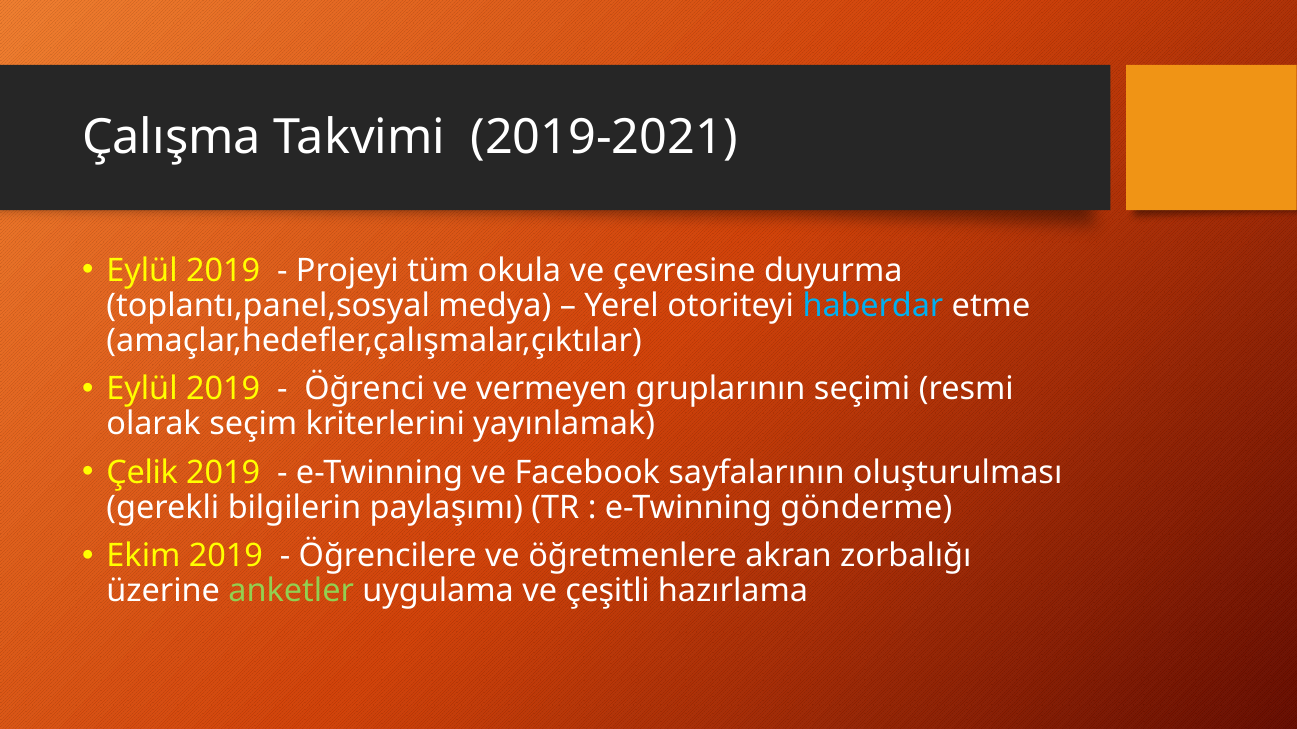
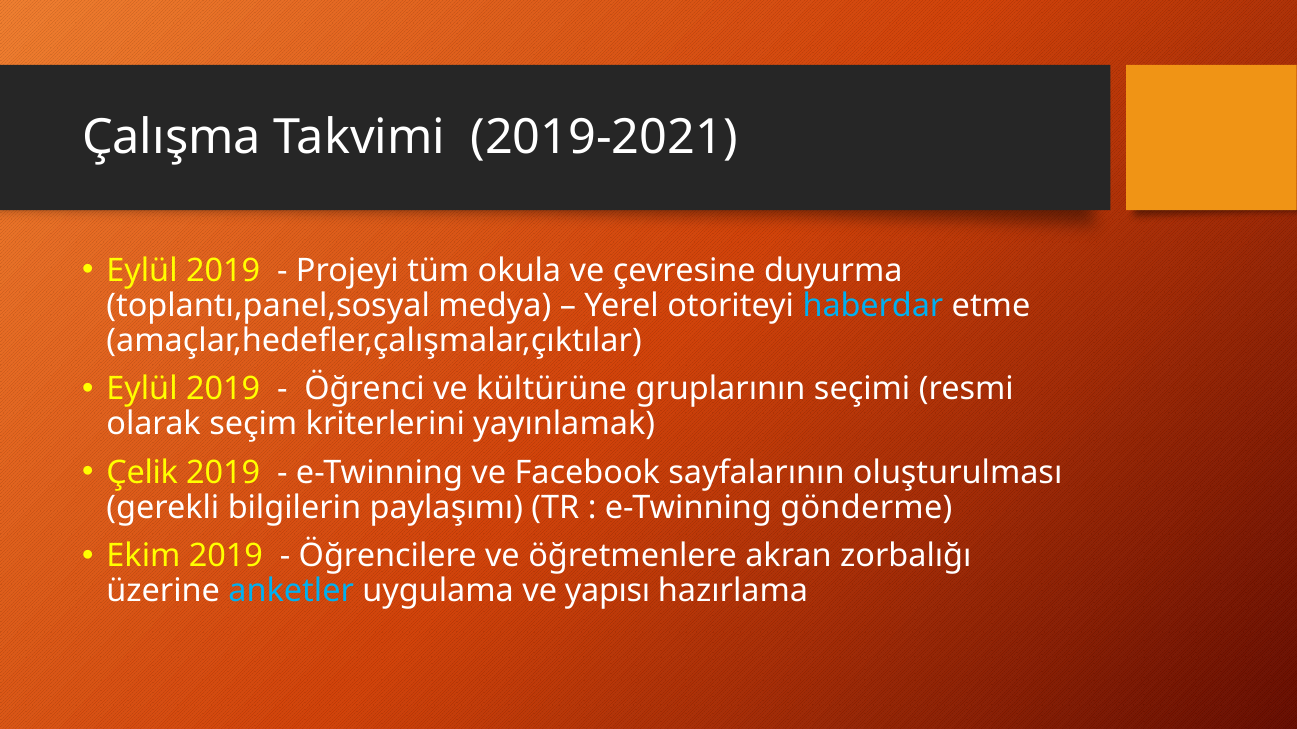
vermeyen: vermeyen -> kültürüne (552, 389)
anketler colour: light green -> light blue (291, 591)
çeşitli: çeşitli -> yapısı (608, 591)
